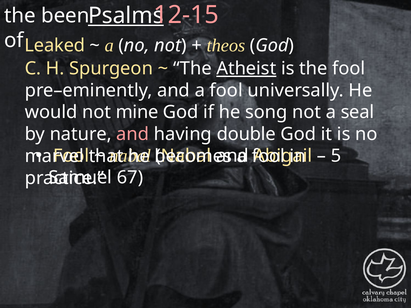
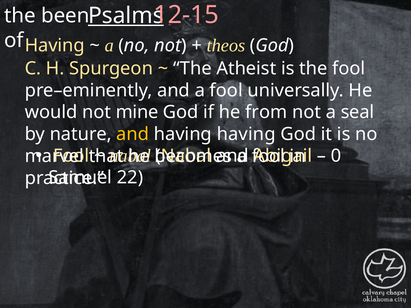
Leaked: Leaked -> Having (55, 45)
Atheist underline: present -> none (246, 69)
song: song -> from (266, 112)
and colour: pink -> yellow (133, 134)
having double: double -> having (246, 134)
5: 5 -> 0 (336, 156)
67: 67 -> 22 (130, 178)
